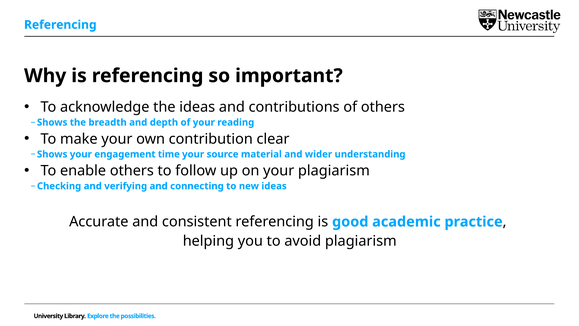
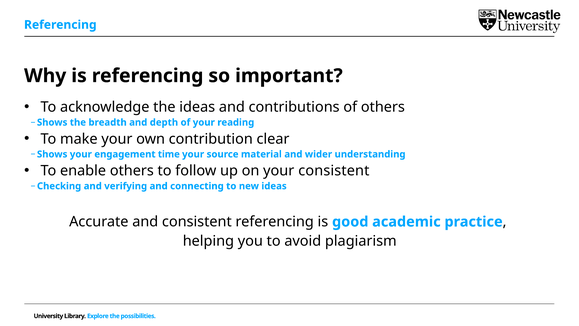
your plagiarism: plagiarism -> consistent (334, 171)
